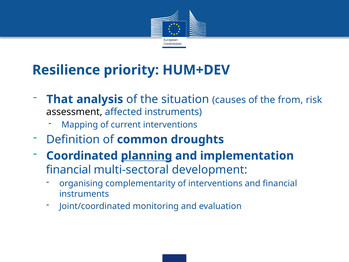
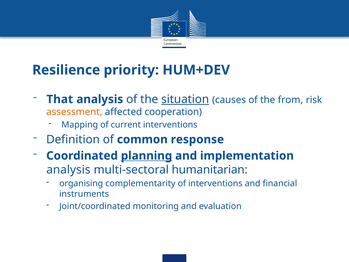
situation underline: none -> present (185, 99)
assessment colour: black -> orange (74, 112)
affected instruments: instruments -> cooperation (173, 112)
droughts: droughts -> response (197, 139)
financial: financial -> analysis (68, 170)
development: development -> humanitarian (210, 170)
